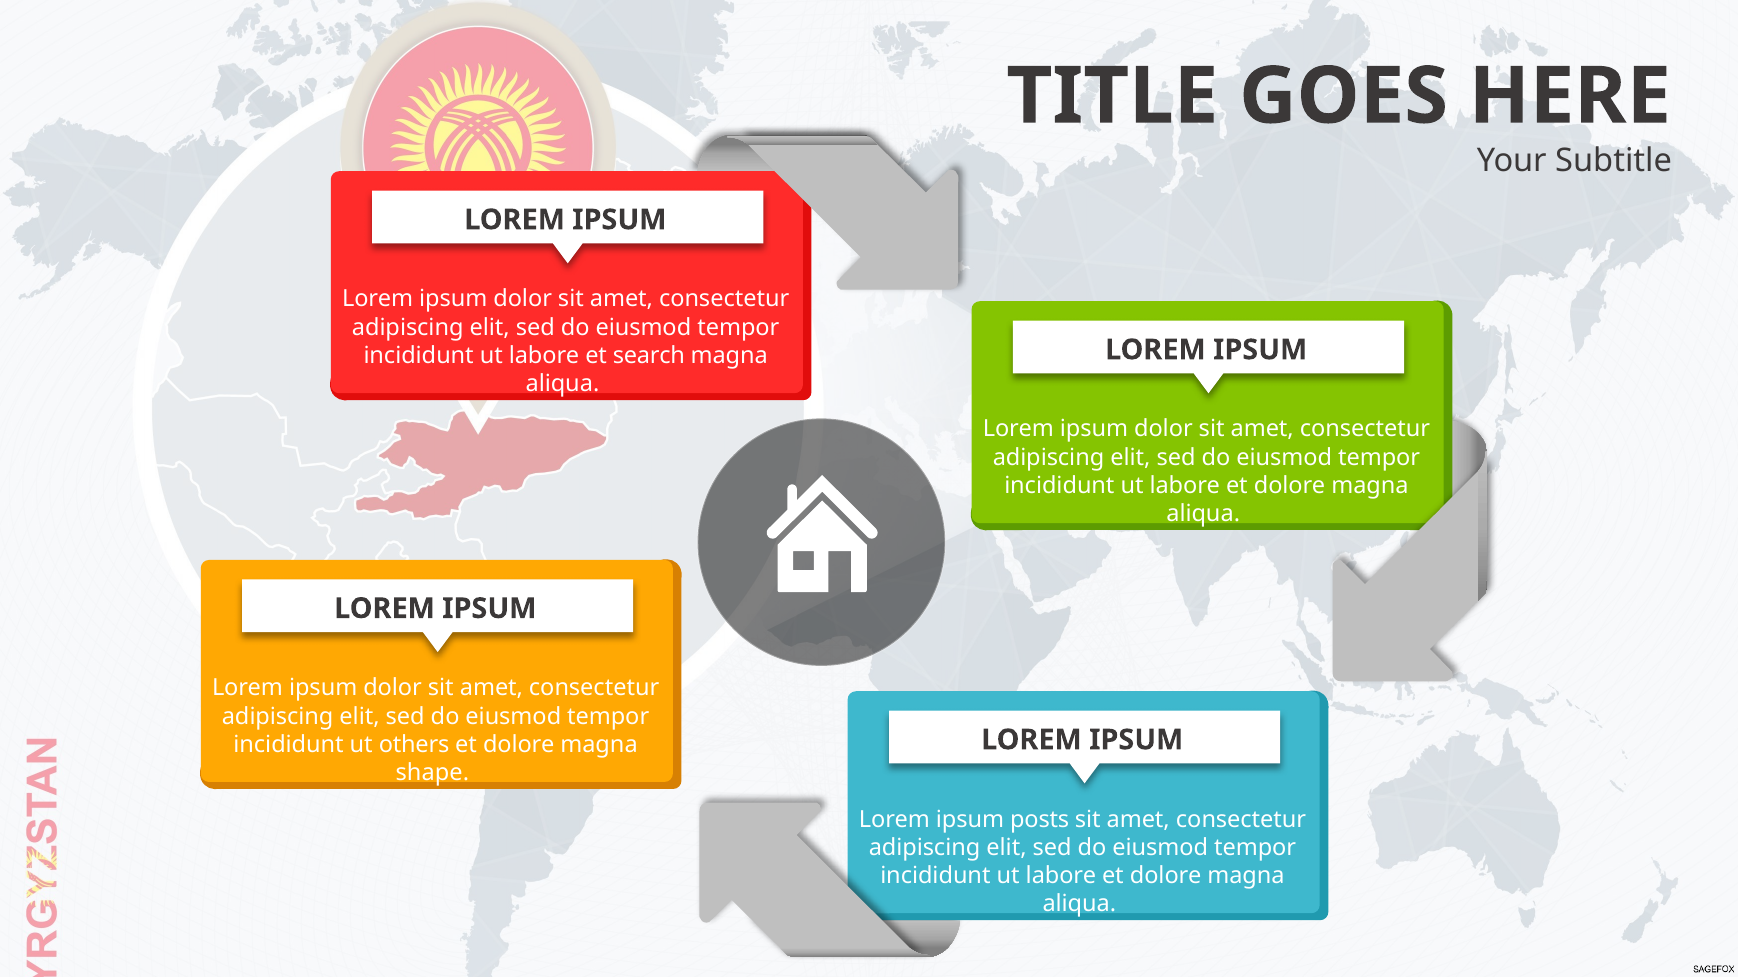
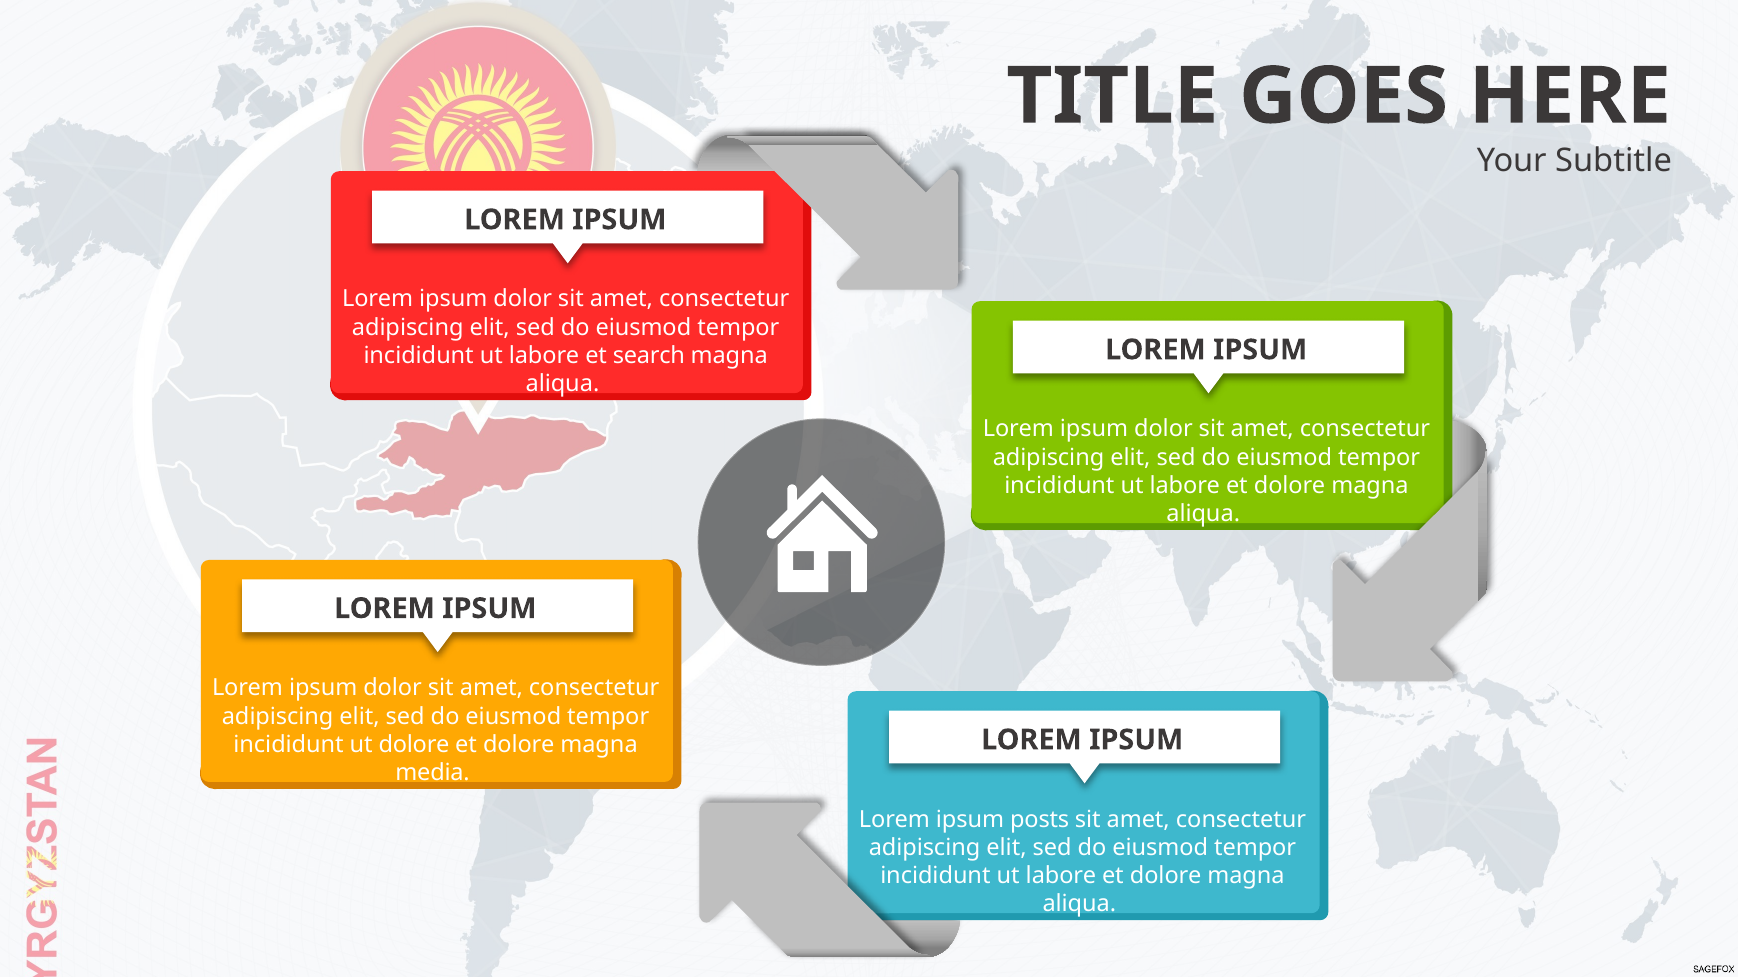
ut others: others -> dolore (414, 745)
shape: shape -> media (433, 773)
